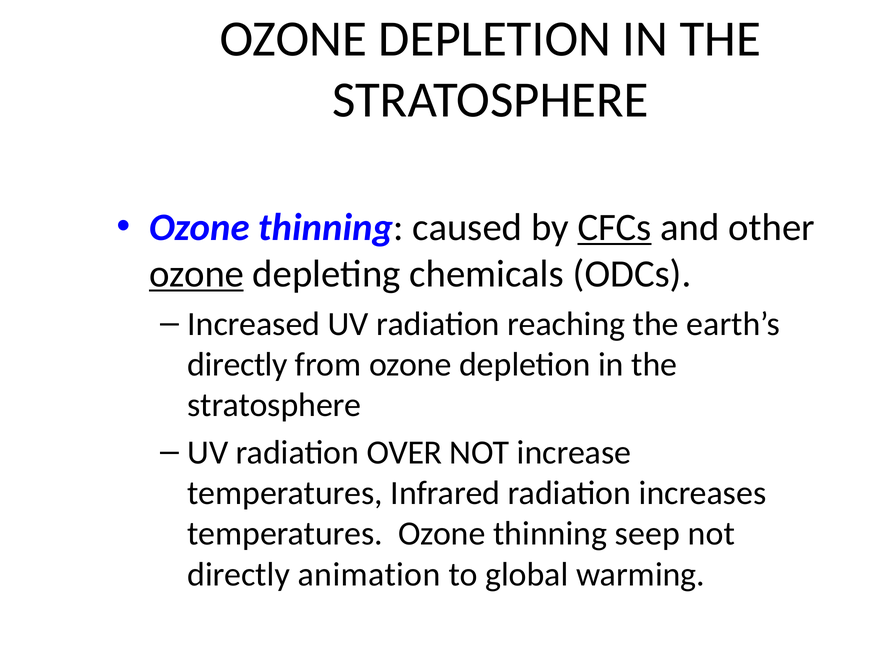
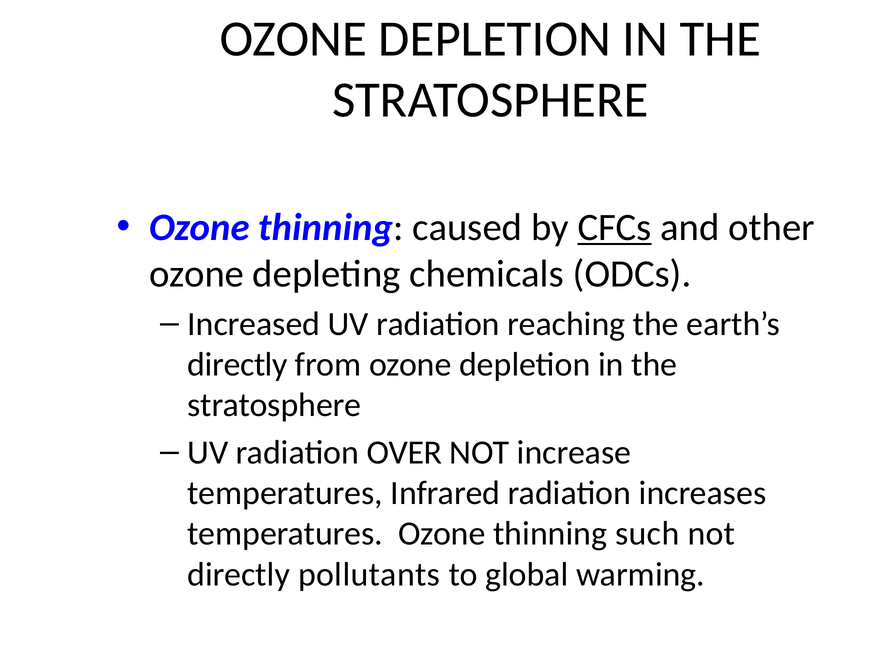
ozone underline: present -> none (197, 274)
seep: seep -> such (647, 534)
animation: animation -> pollutants (369, 574)
